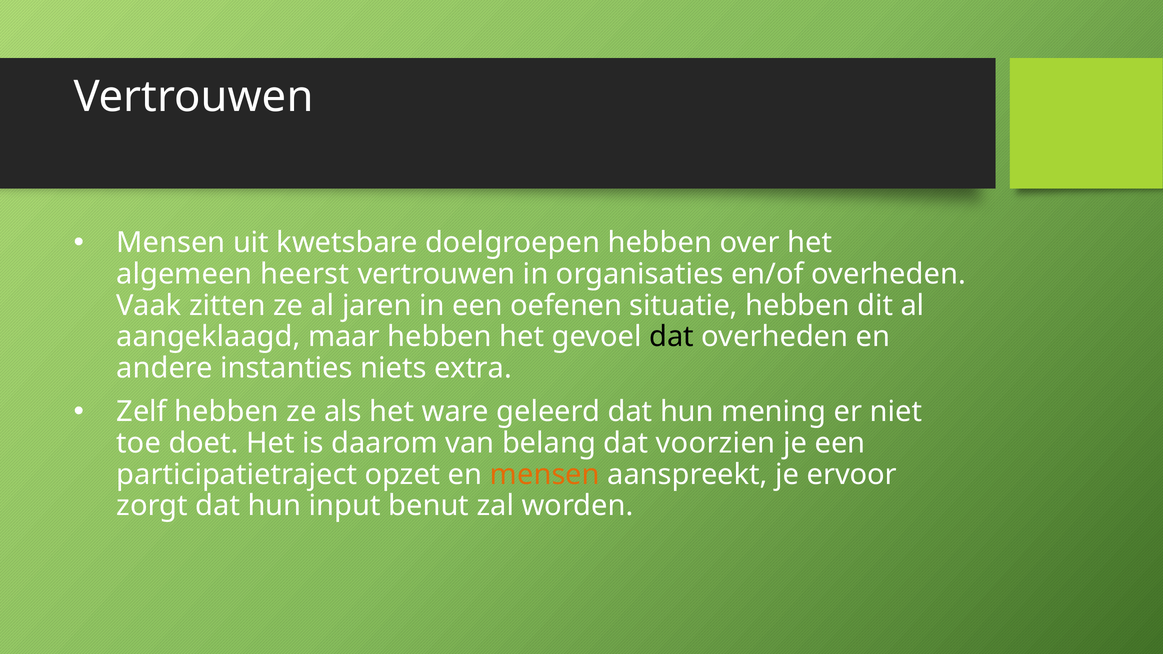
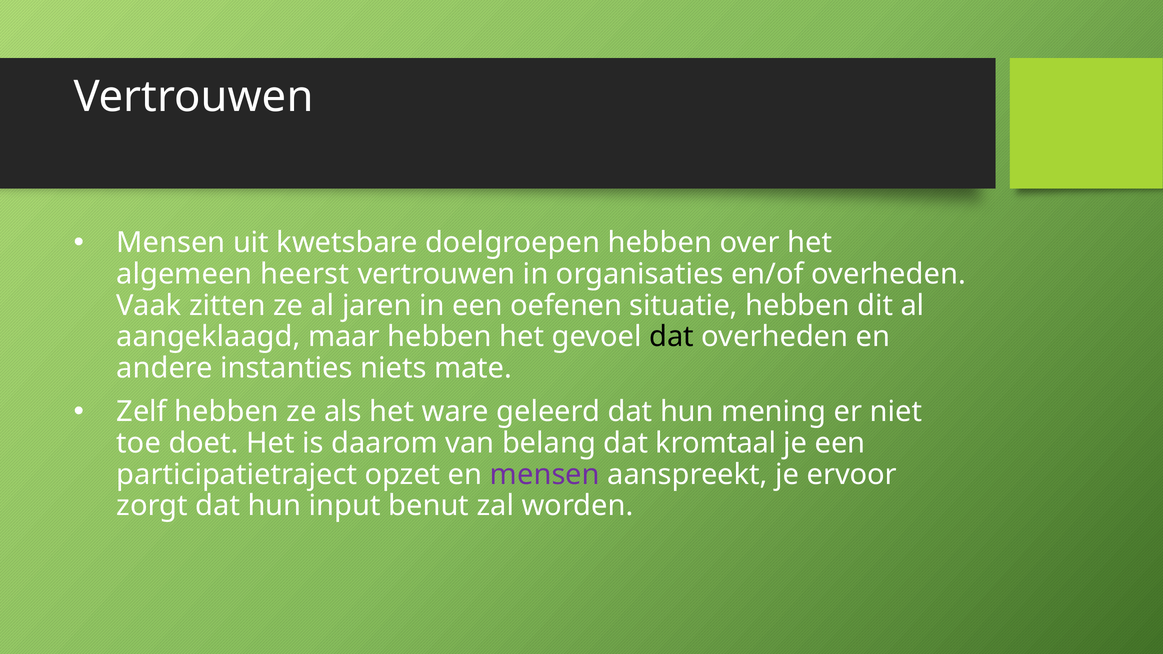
extra: extra -> mate (473, 368)
voorzien: voorzien -> kromtaal (716, 443)
mensen colour: orange -> purple (545, 475)
